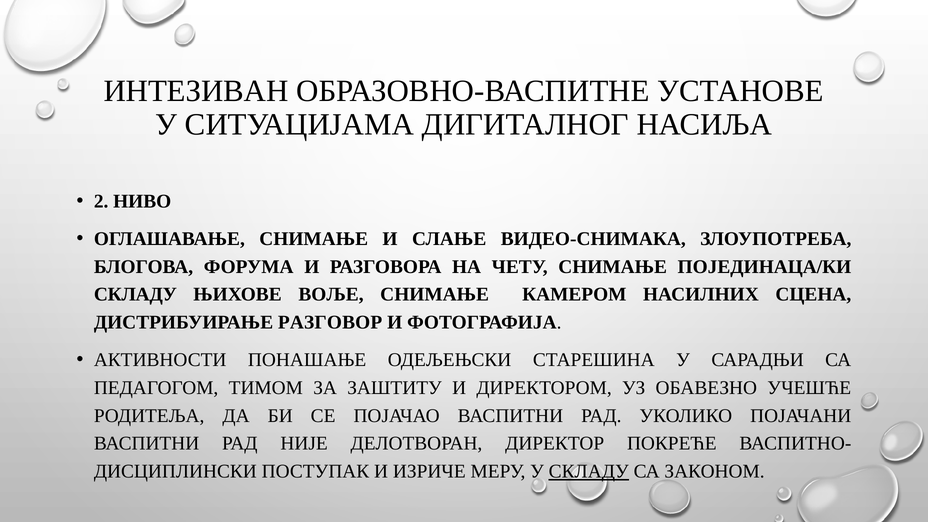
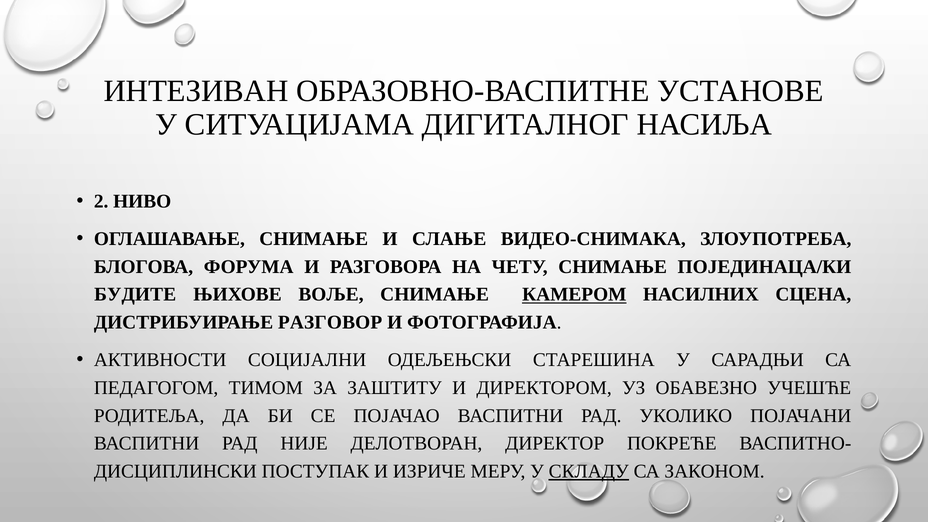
СКЛАДУ: СКЛАДУ -> БУДИТЕ (135, 295)
КАМЕРОМ underline: none -> present (574, 295)
ПОНАШАЊЕ: ПОНАШАЊЕ -> СОЦИЈАЛНИ (307, 360)
